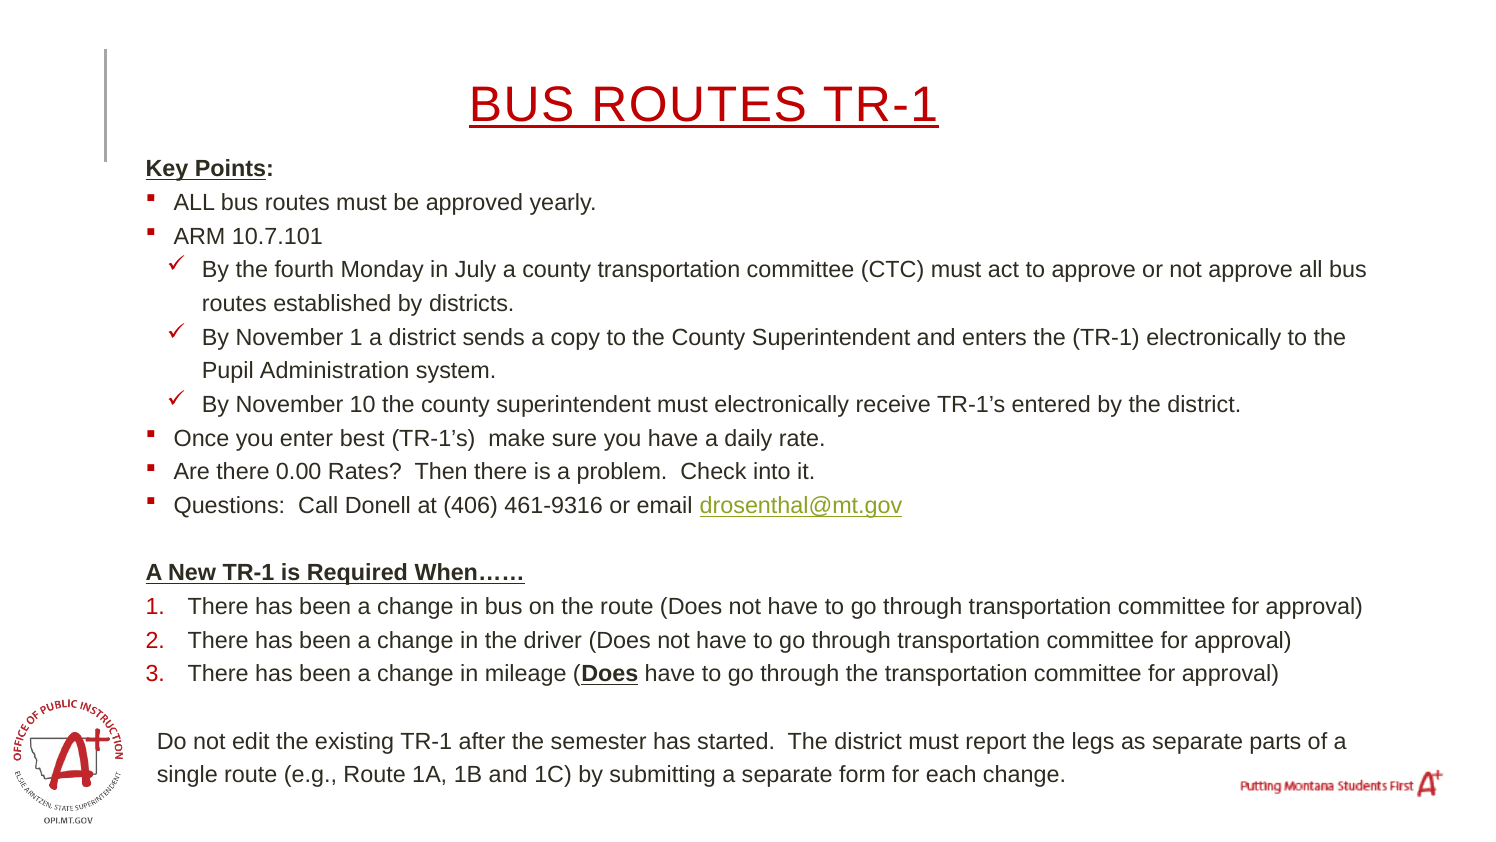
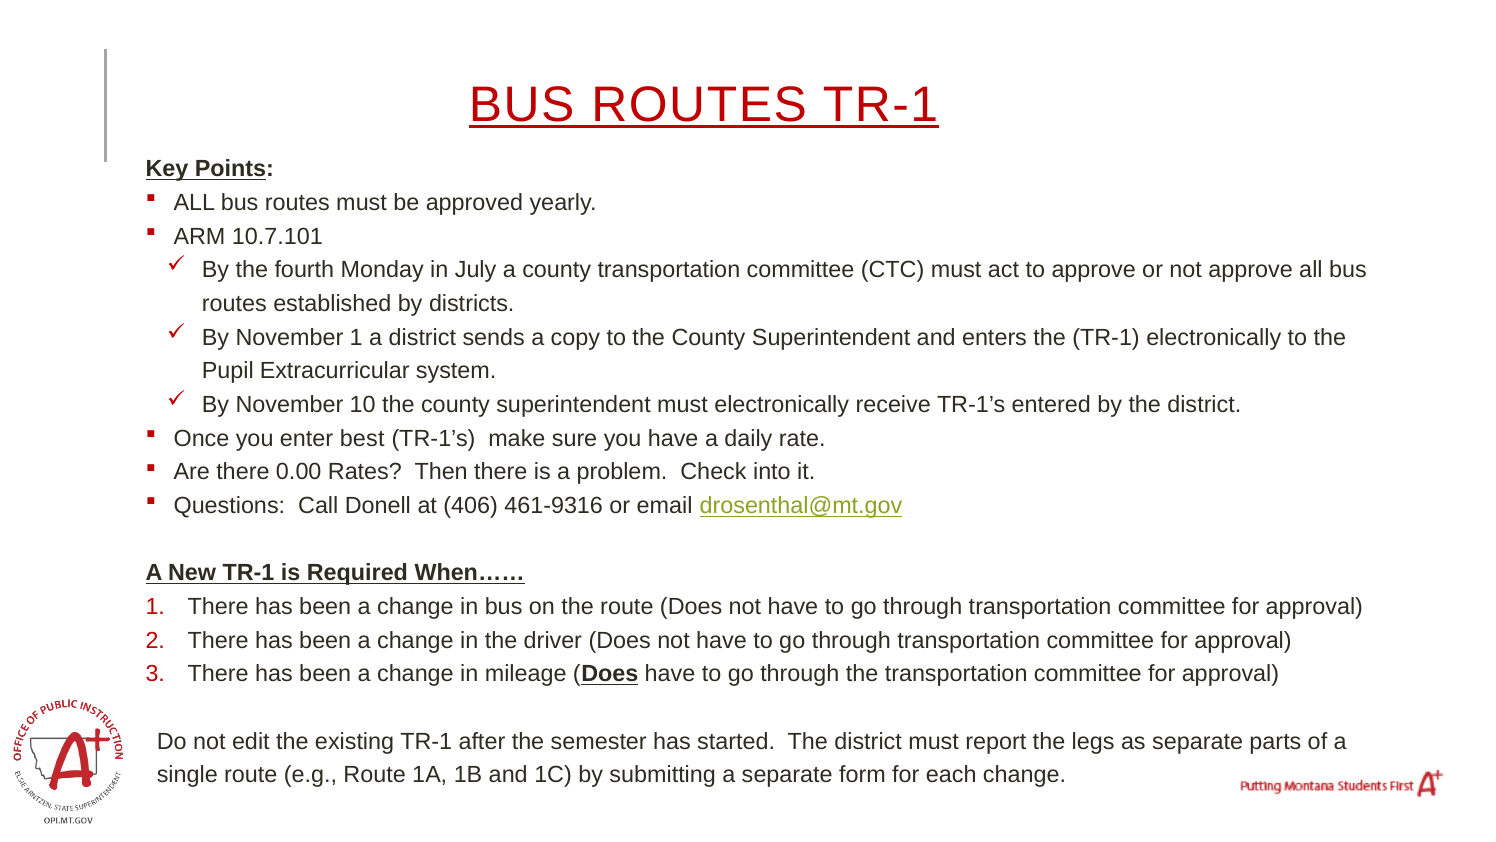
Administration: Administration -> Extracurricular (335, 371)
